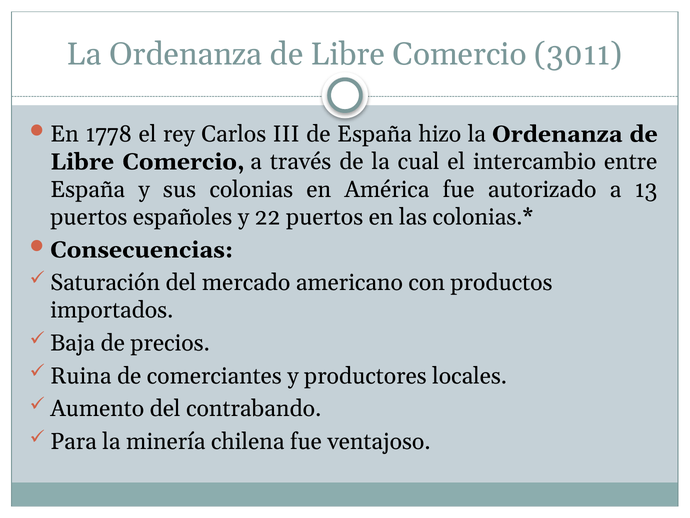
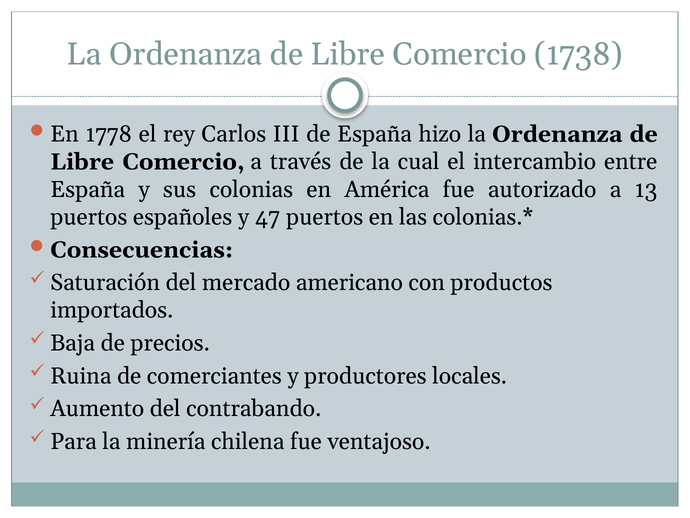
3011: 3011 -> 1738 (578, 54)
22: 22 -> 47 (267, 217)
